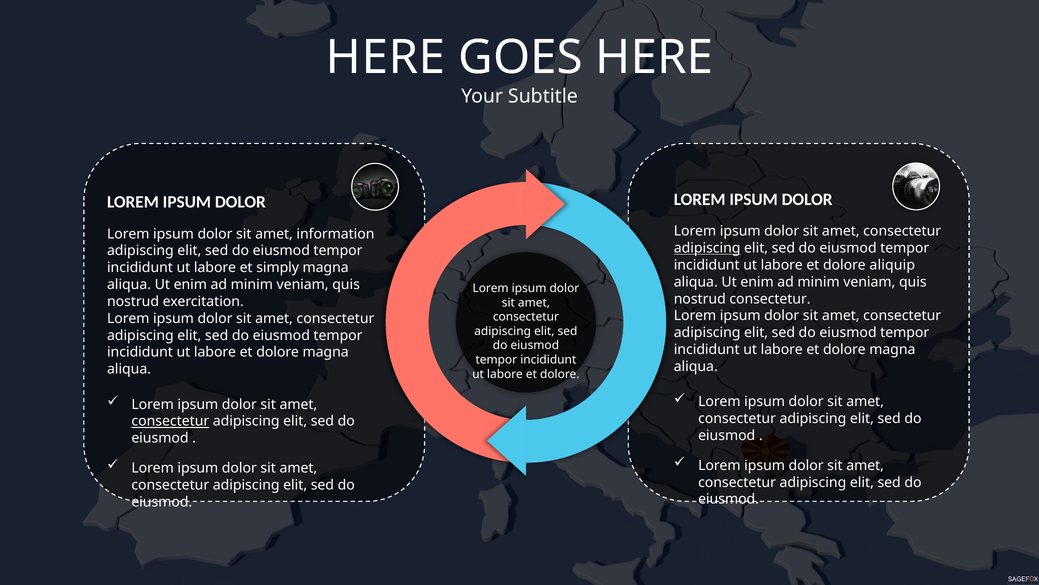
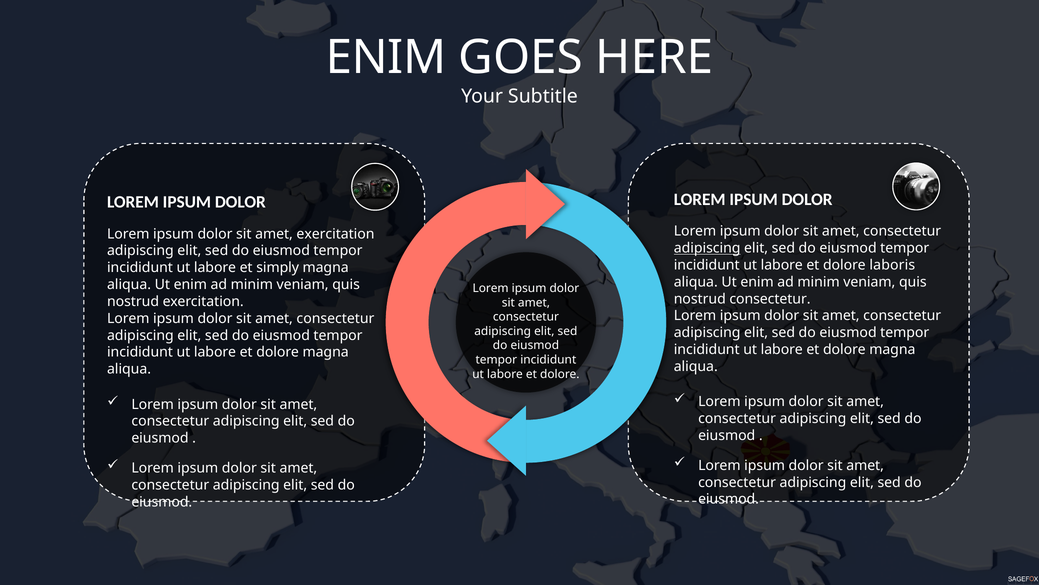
HERE: HERE -> ENIM (386, 58)
amet information: information -> exercitation (335, 234)
aliquip: aliquip -> laboris (892, 265)
consectetur underline: present -> none (170, 421)
